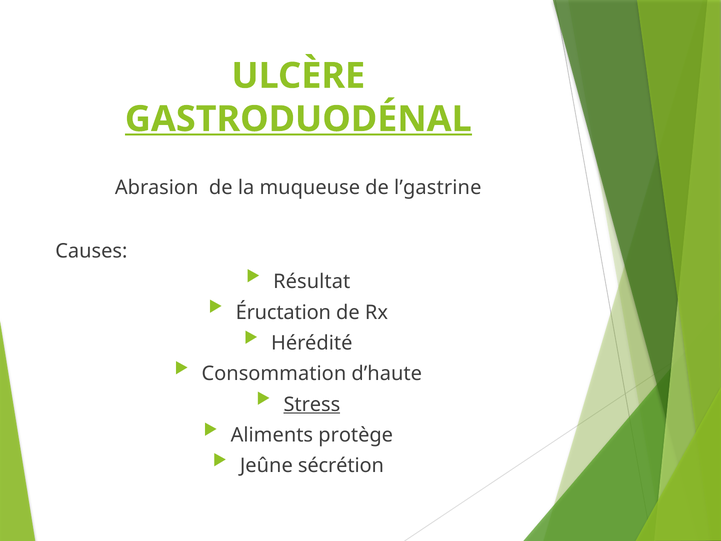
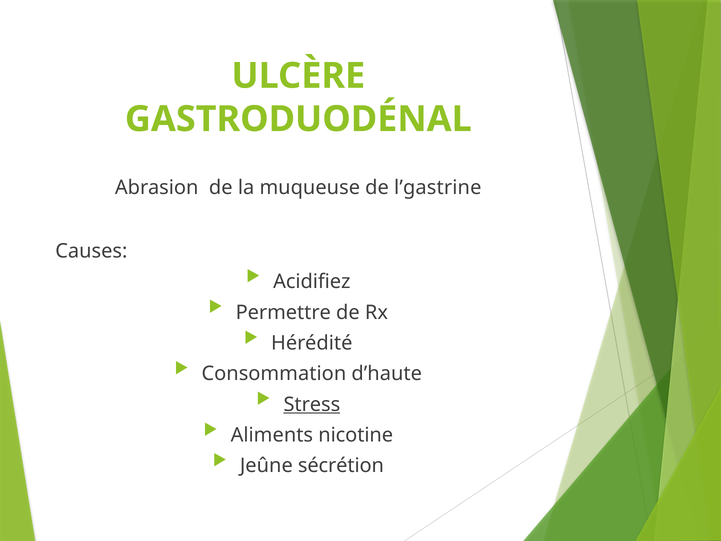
GASTRODUODÉNAL underline: present -> none (298, 119)
Résultat: Résultat -> Acidifiez (312, 282)
Éructation: Éructation -> Permettre (283, 312)
protège: protège -> nicotine (356, 435)
